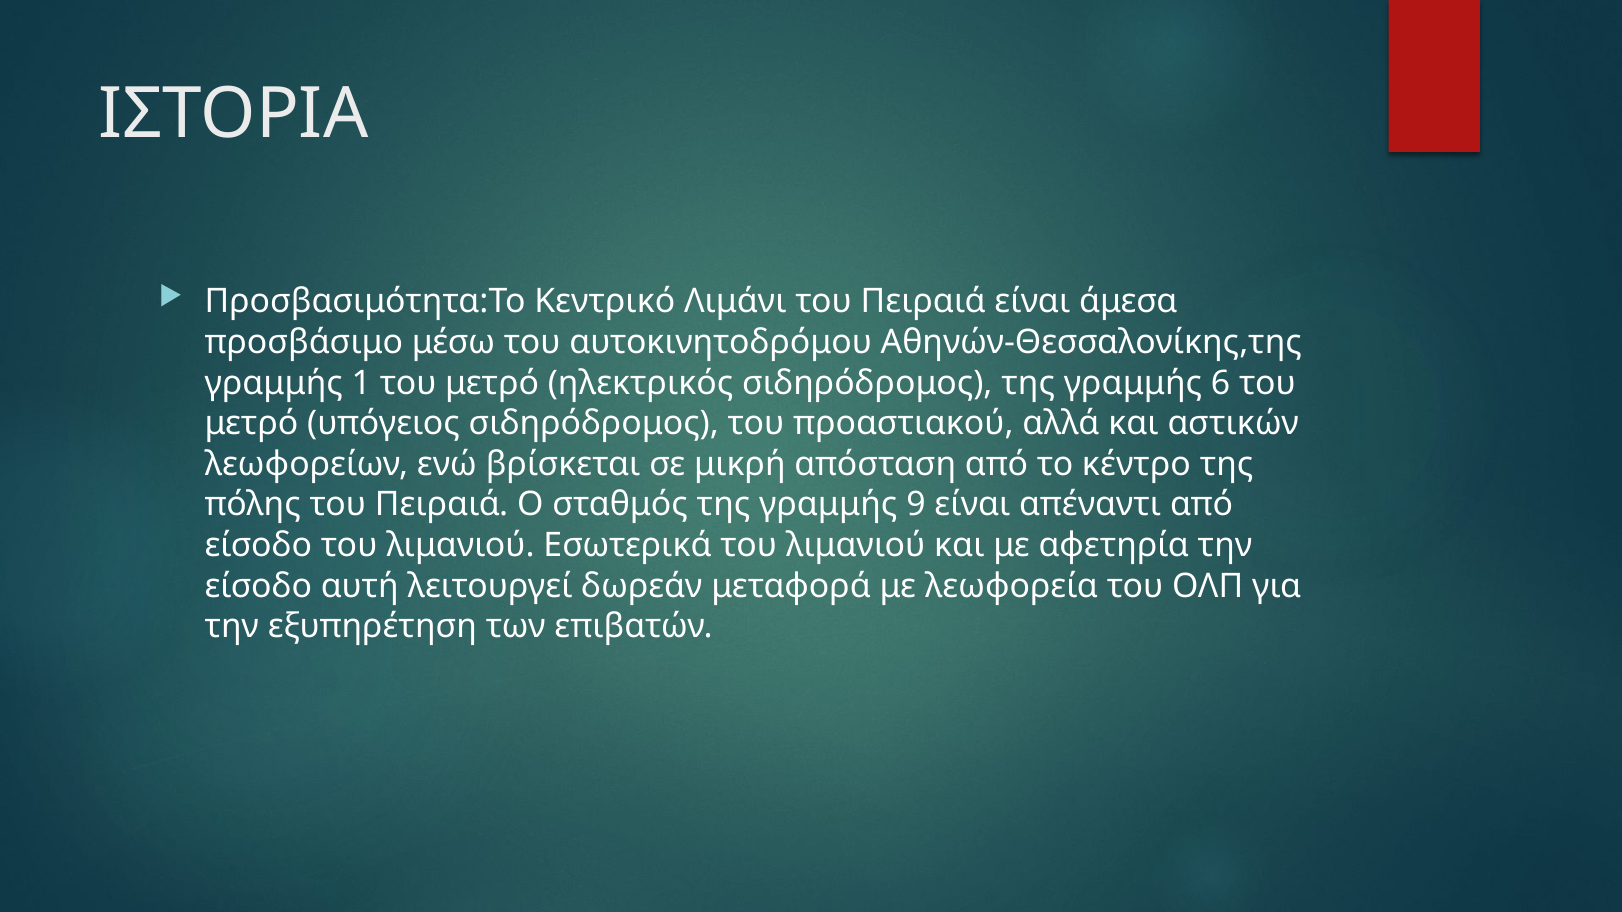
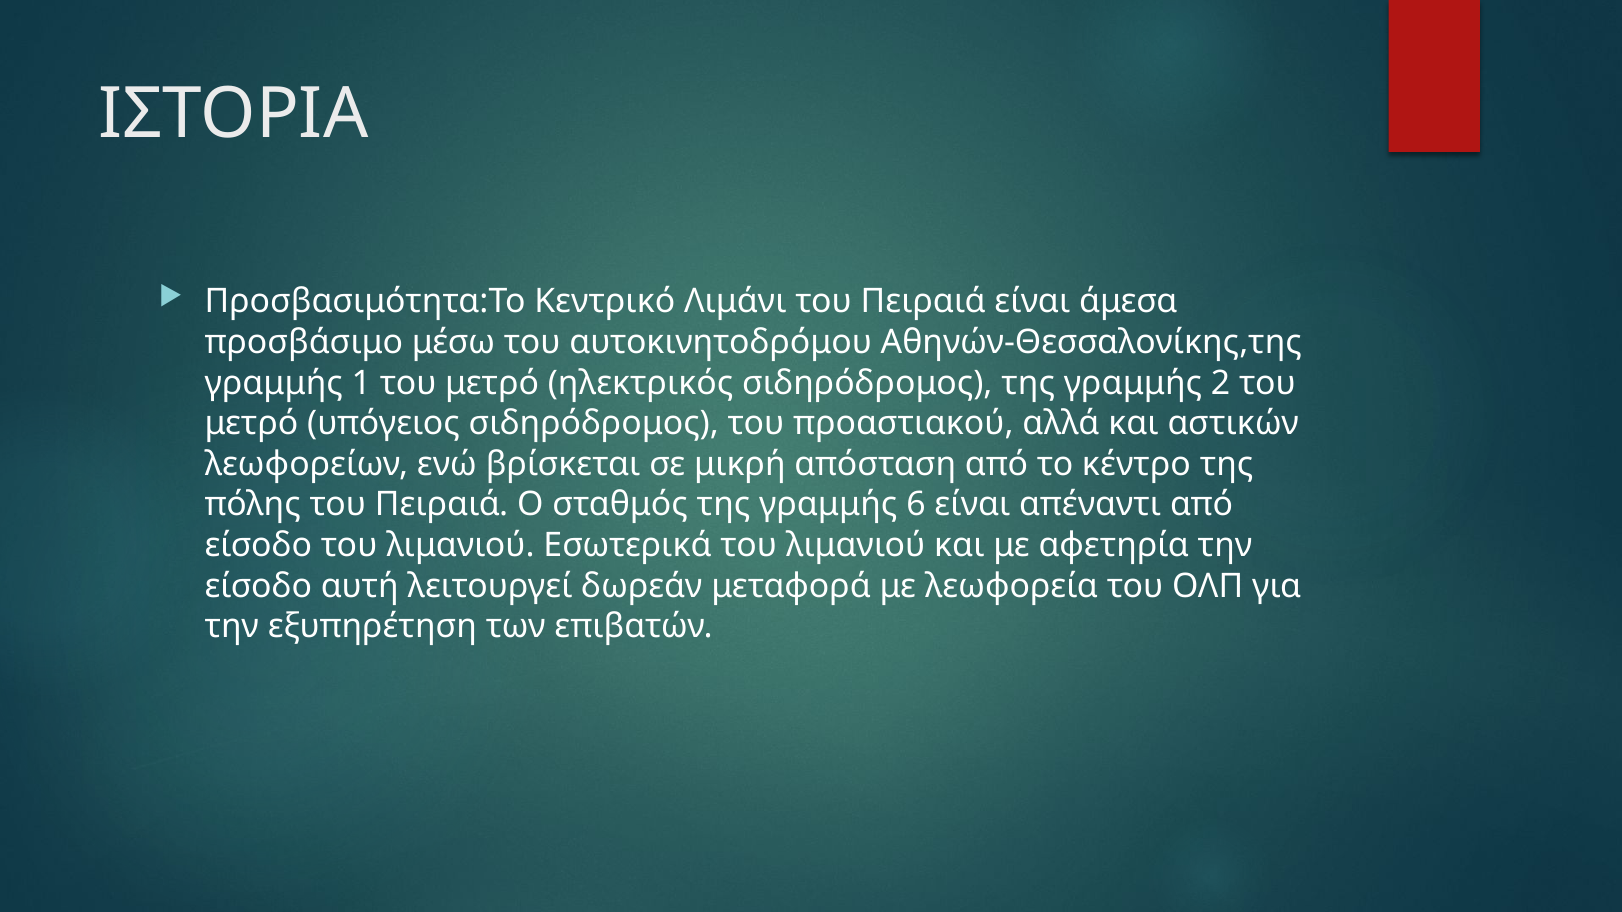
6: 6 -> 2 (1221, 383)
9: 9 -> 6 (916, 505)
